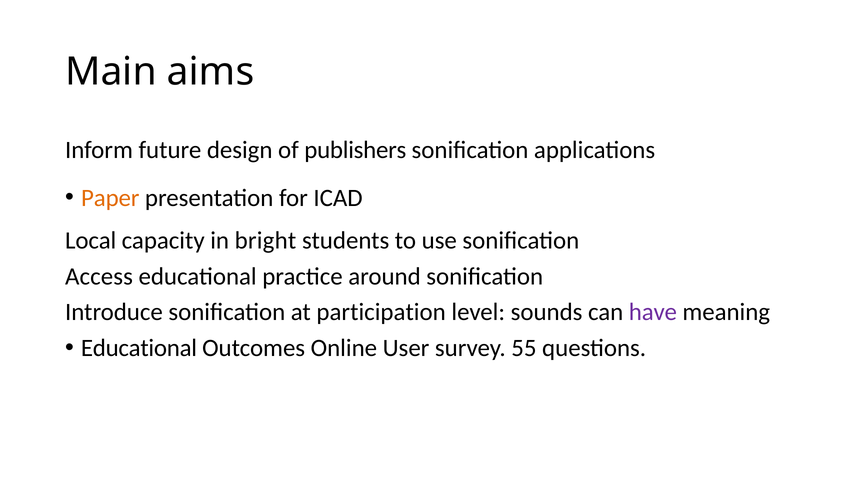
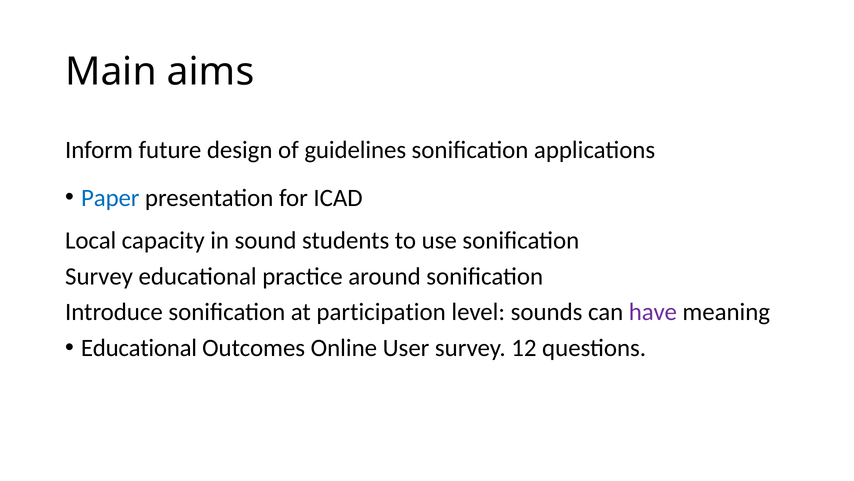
publishers: publishers -> guidelines (355, 150)
Paper colour: orange -> blue (110, 198)
bright: bright -> sound (266, 240)
Access: Access -> Survey (99, 276)
55: 55 -> 12 (524, 347)
